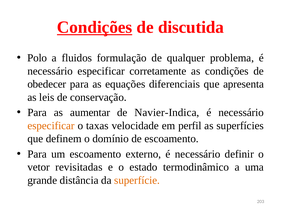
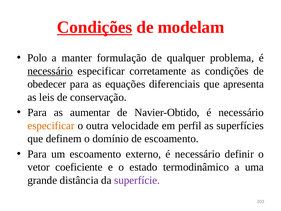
discutida: discutida -> modelam (191, 27)
fluidos: fluidos -> manter (77, 58)
necessário underline: none -> present (50, 71)
Navier-Indica: Navier-Indica -> Navier-Obtido (167, 112)
taxas: taxas -> outra (97, 126)
revisitadas: revisitadas -> coeficiente (79, 167)
superfície colour: orange -> purple (137, 180)
